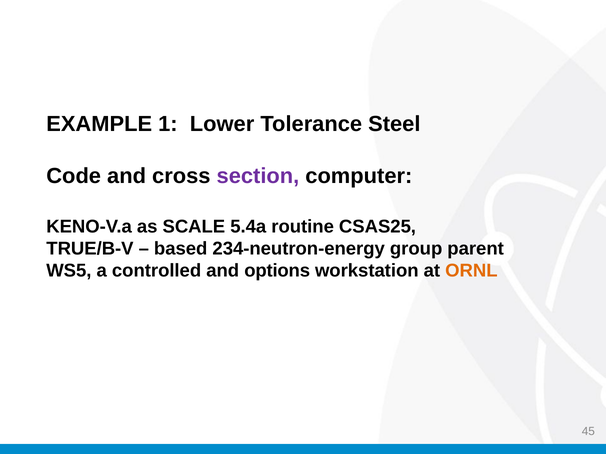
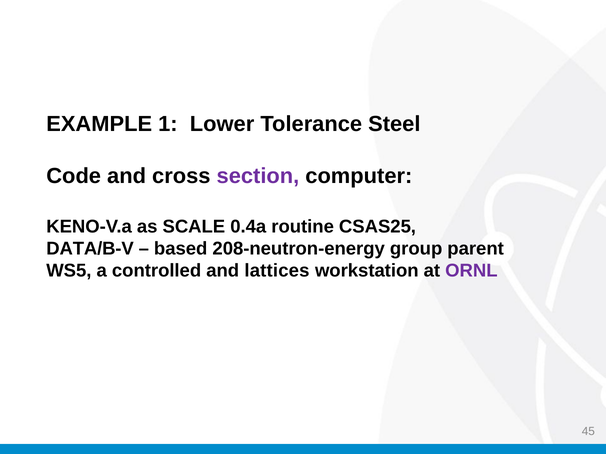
5.4a: 5.4a -> 0.4a (248, 227)
TRUE/B-V: TRUE/B-V -> DATA/B-V (90, 249)
234-neutron-energy: 234-neutron-energy -> 208-neutron-energy (299, 249)
options: options -> lattices (277, 271)
ORNL colour: orange -> purple (471, 271)
